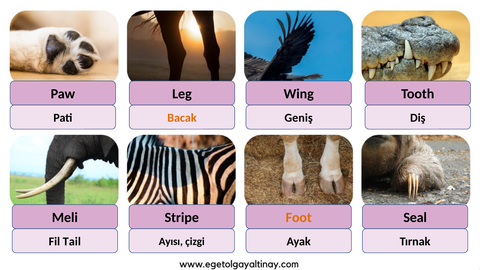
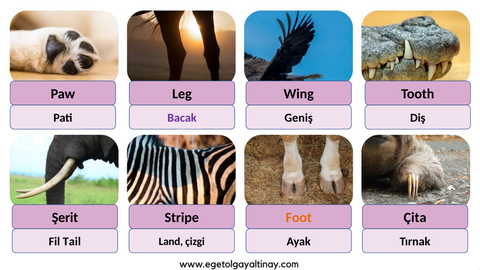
Bacak colour: orange -> purple (182, 118)
Meli: Meli -> Şerit (65, 218)
Seal: Seal -> Çita (415, 218)
Ayısı: Ayısı -> Land (171, 242)
